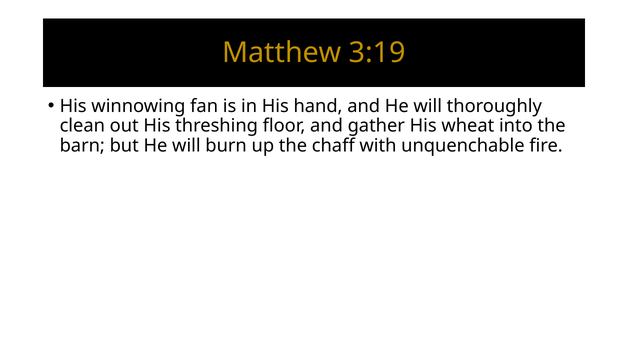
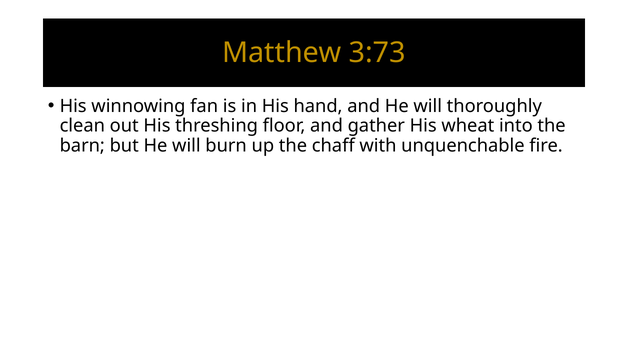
3:19: 3:19 -> 3:73 (377, 53)
